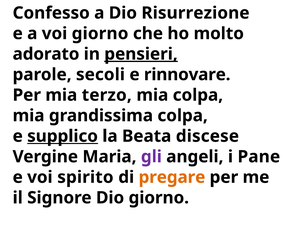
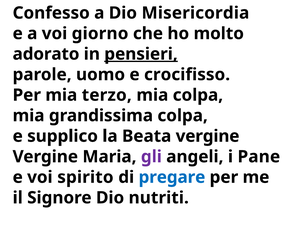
Risurrezione: Risurrezione -> Misericordia (195, 13)
secoli: secoli -> uomo (101, 74)
rinnovare: rinnovare -> crocifisso (187, 74)
supplico underline: present -> none (63, 136)
Beata discese: discese -> vergine (208, 136)
pregare colour: orange -> blue (172, 177)
Dio giorno: giorno -> nutriti (159, 197)
